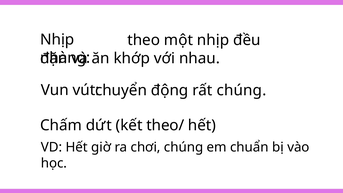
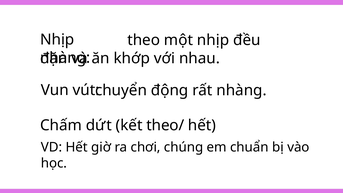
rất chúng: chúng -> nhàng (242, 90)
